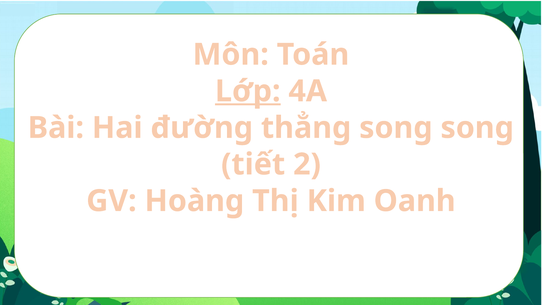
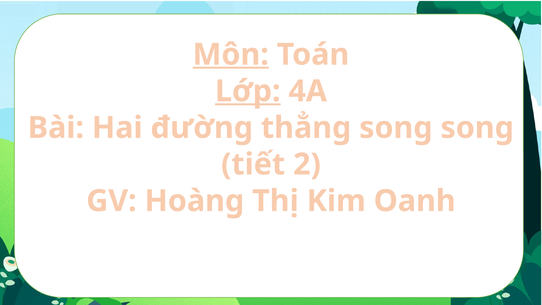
Môn underline: none -> present (231, 55)
